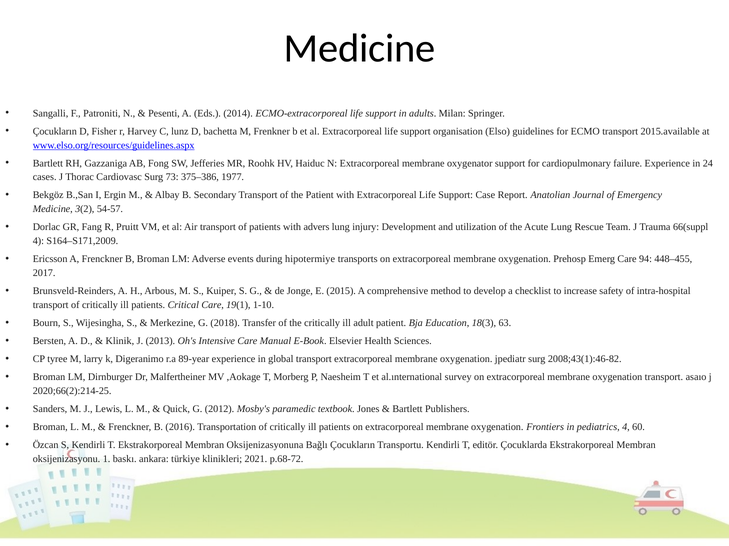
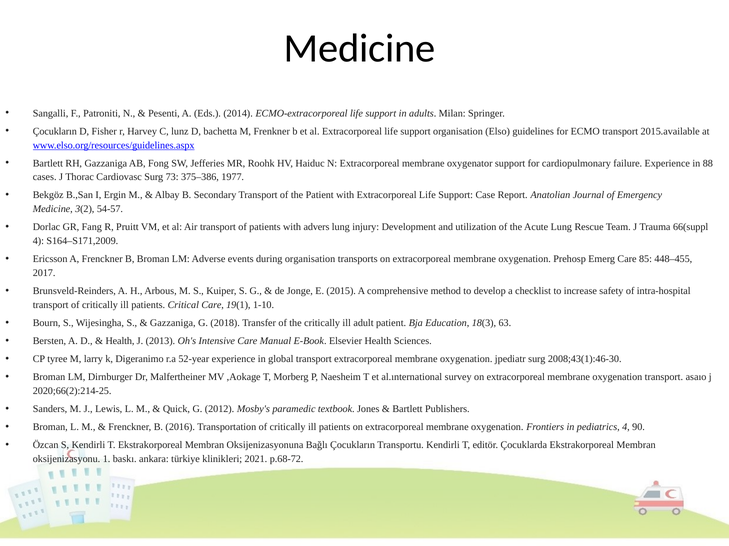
24: 24 -> 88 (708, 163)
during hipotermiye: hipotermiye -> organisation (310, 259)
94: 94 -> 85 (646, 259)
Merkezine: Merkezine -> Gazzaniga (173, 323)
Klinik: Klinik -> Health (120, 341)
89-year: 89-year -> 52-year (194, 359)
2008;43(1):46-82: 2008;43(1):46-82 -> 2008;43(1):46-30 (585, 359)
60: 60 -> 90 (639, 428)
